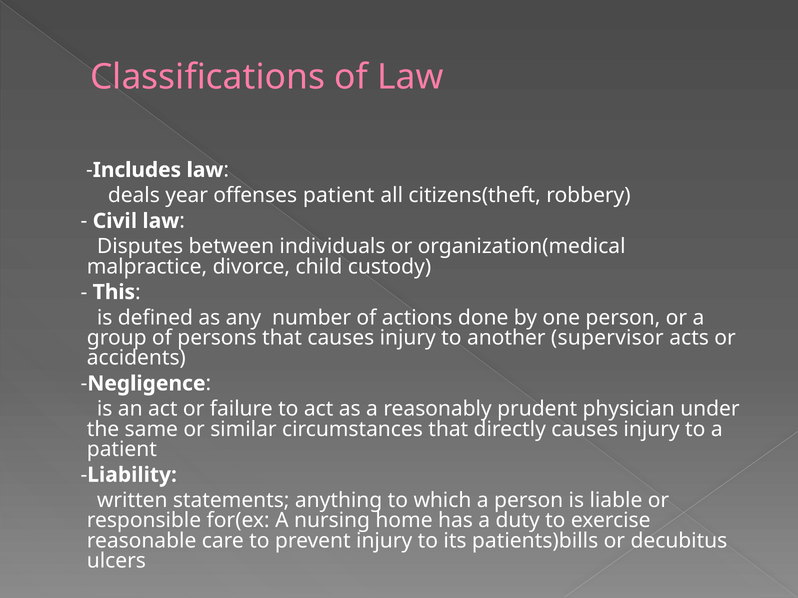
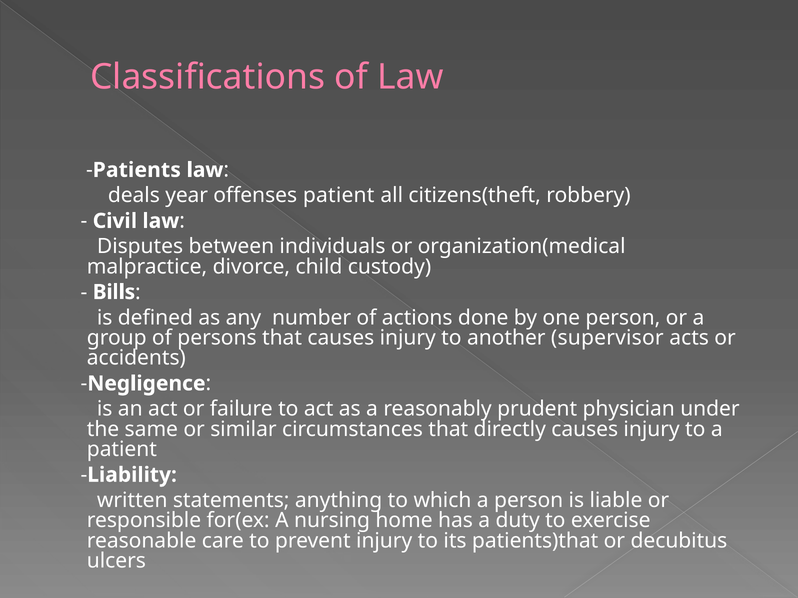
Includes: Includes -> Patients (137, 170)
This: This -> Bills (114, 292)
patients)bills: patients)bills -> patients)that (535, 541)
